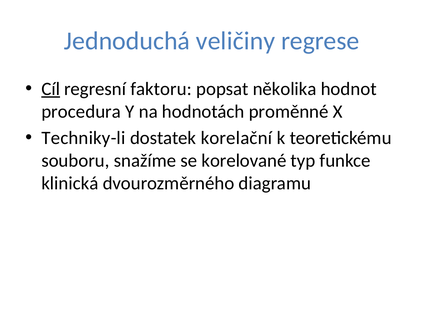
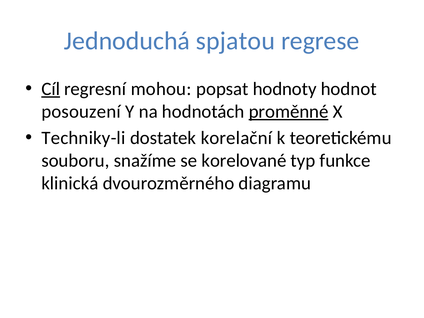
veličiny: veličiny -> spjatou (235, 41)
faktoru: faktoru -> mohou (161, 89)
několika: několika -> hodnoty (285, 89)
procedura: procedura -> posouzení (81, 112)
proměnné underline: none -> present (289, 112)
